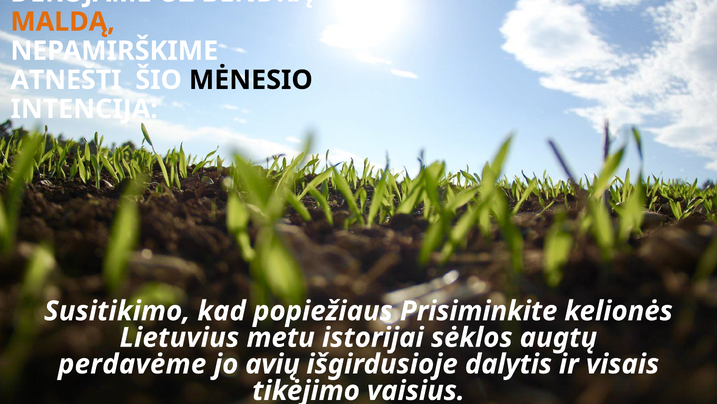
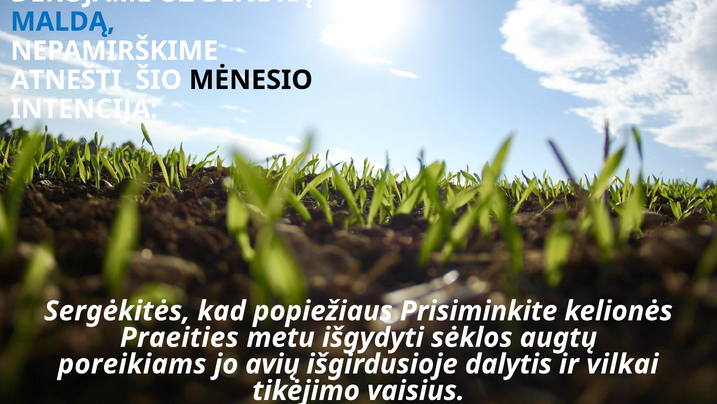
MALDĄ colour: orange -> blue (63, 22)
Susitikimo: Susitikimo -> Sergėkitės (117, 311)
Lietuvius: Lietuvius -> Praeities (179, 337)
istorijai: istorijai -> išgydyti (373, 337)
perdavėme: perdavėme -> poreikiams (132, 364)
visais: visais -> vilkai (622, 364)
